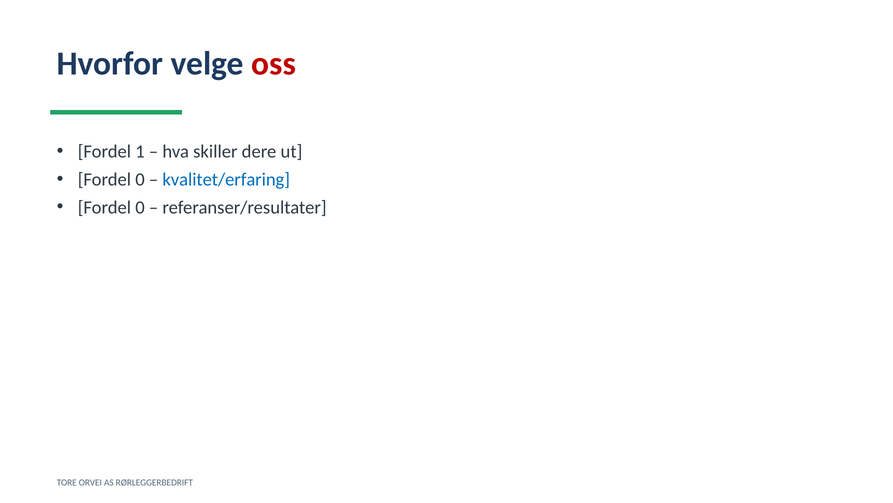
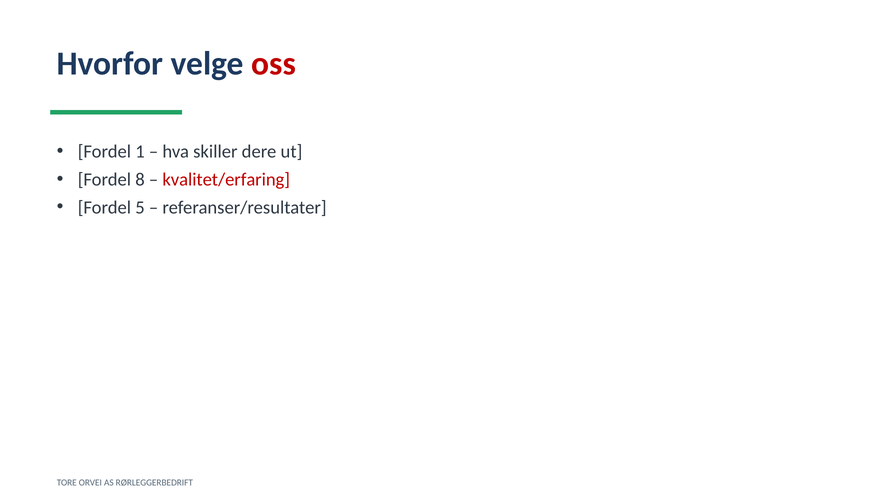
0: 0 -> 8 (140, 179)
kvalitet/erfaring colour: blue -> red (226, 179)
0: 0 -> 5 (140, 207)
